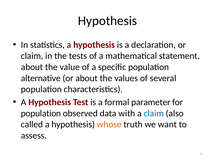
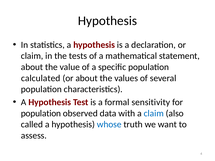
alternative: alternative -> calculated (41, 78)
parameter: parameter -> sensitivity (151, 102)
whose colour: orange -> blue (109, 125)
